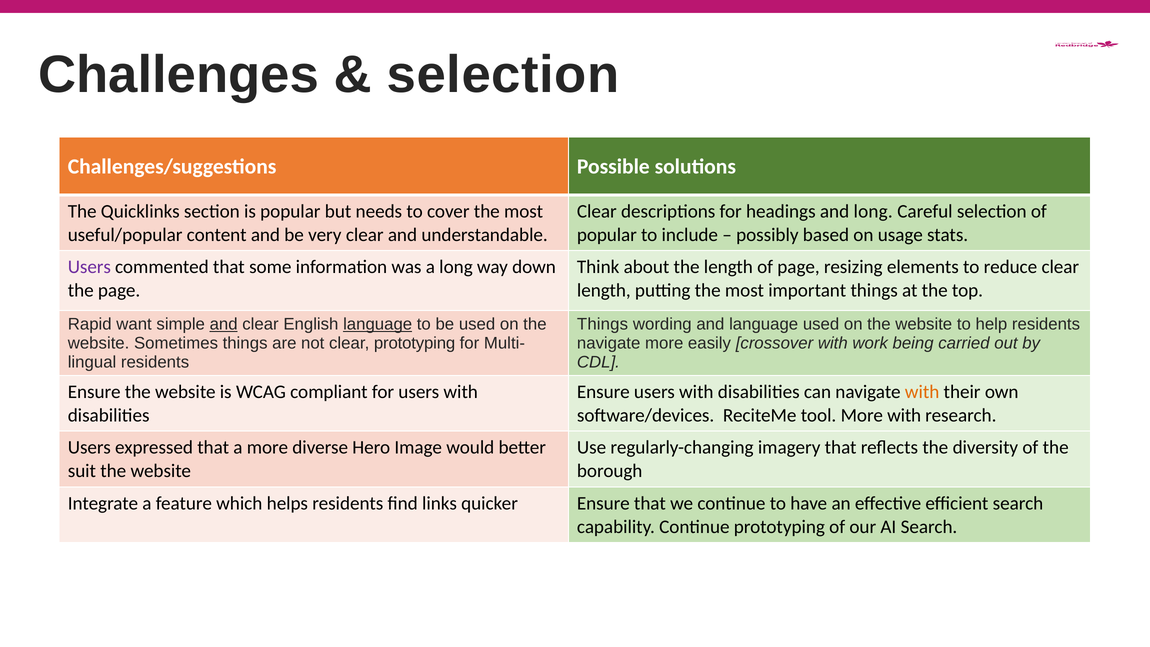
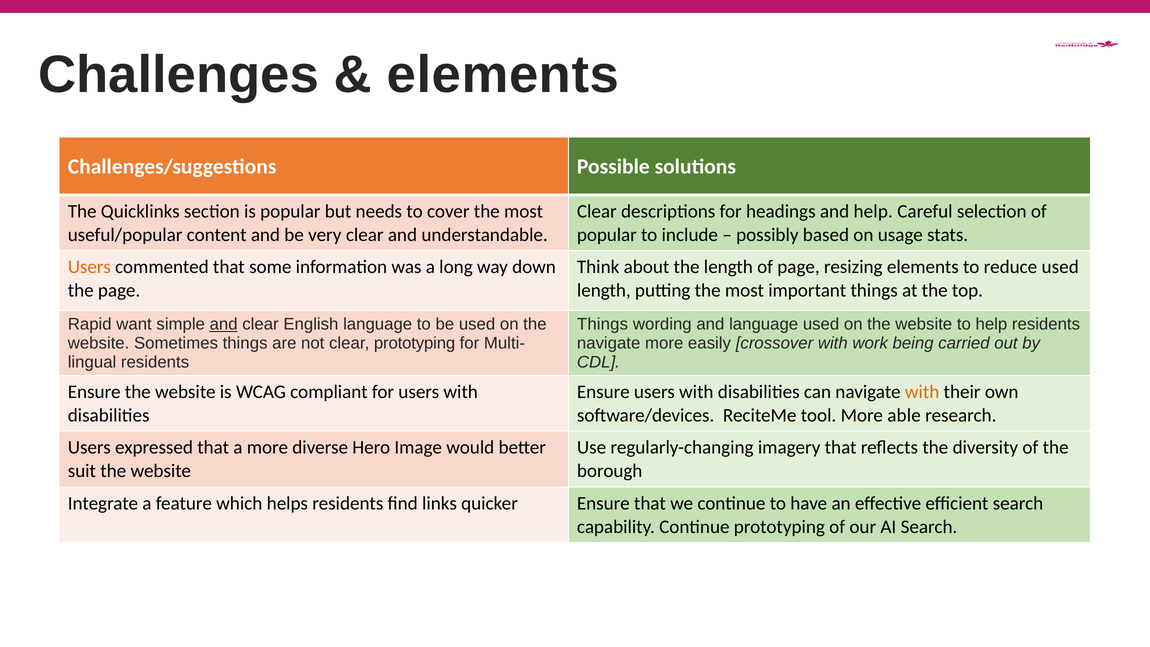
selection: selection -> elements (503, 75)
and long: long -> help (873, 211)
Users colour: purple -> orange (89, 267)
reduce clear: clear -> used (1060, 267)
language underline: present -> none (378, 324)
More with: with -> able (904, 415)
